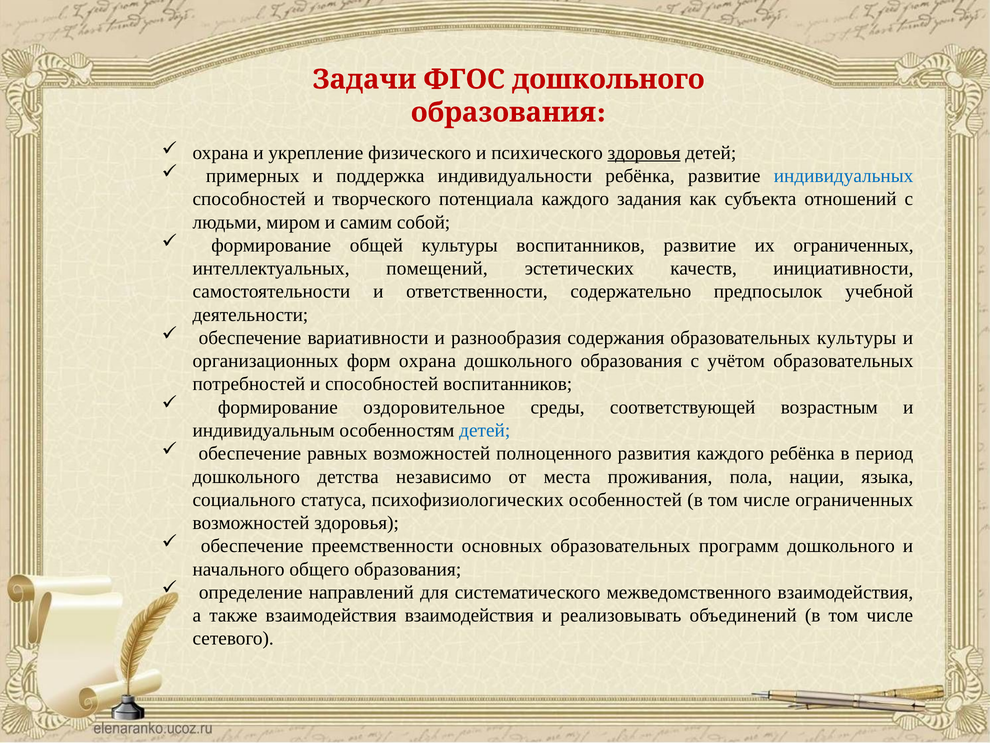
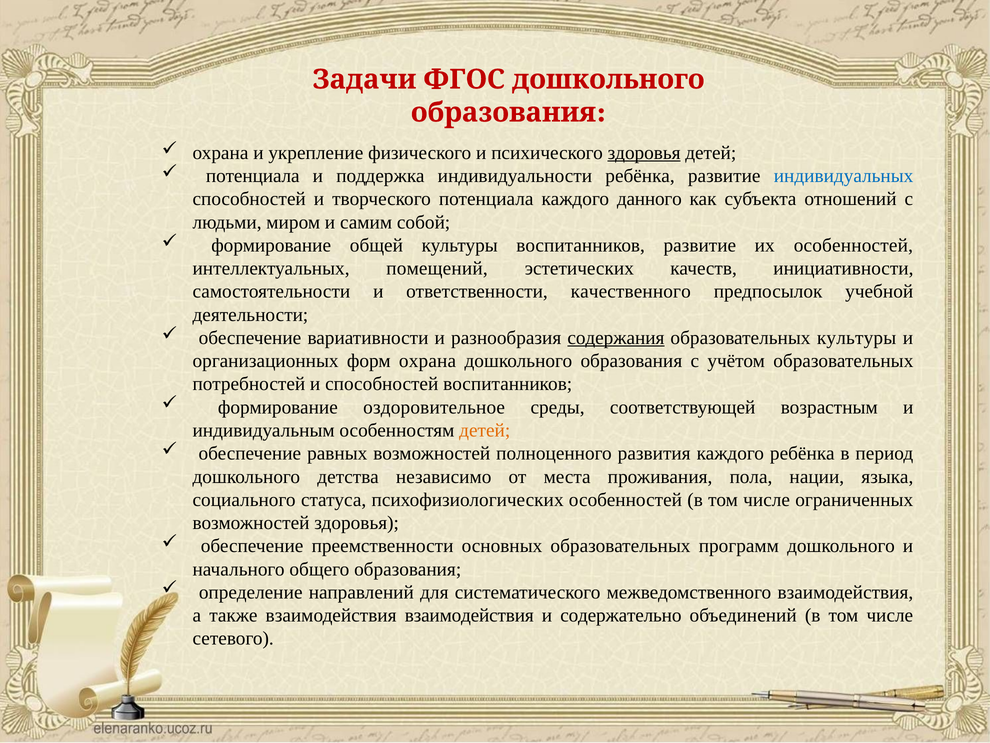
примерных: примерных -> потенциала (253, 176)
задания: задания -> данного (649, 199)
их ограниченных: ограниченных -> особенностей (853, 245)
содержательно: содержательно -> качественного (631, 291)
содержания underline: none -> present (616, 338)
детей colour: blue -> orange (485, 430)
реализовывать: реализовывать -> содержательно (621, 615)
